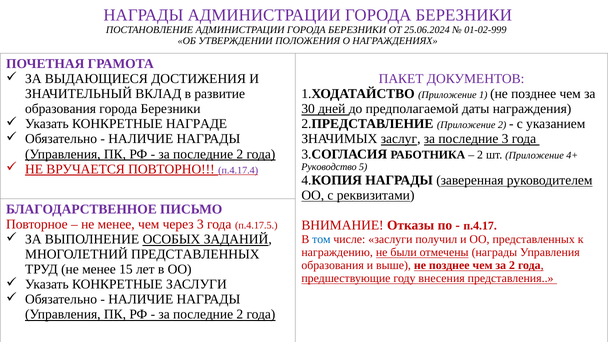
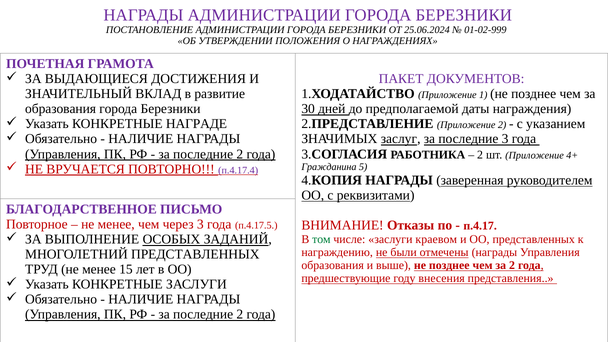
Руководство: Руководство -> Гражданина (329, 167)
том colour: blue -> green (321, 239)
получил: получил -> краевом (436, 239)
